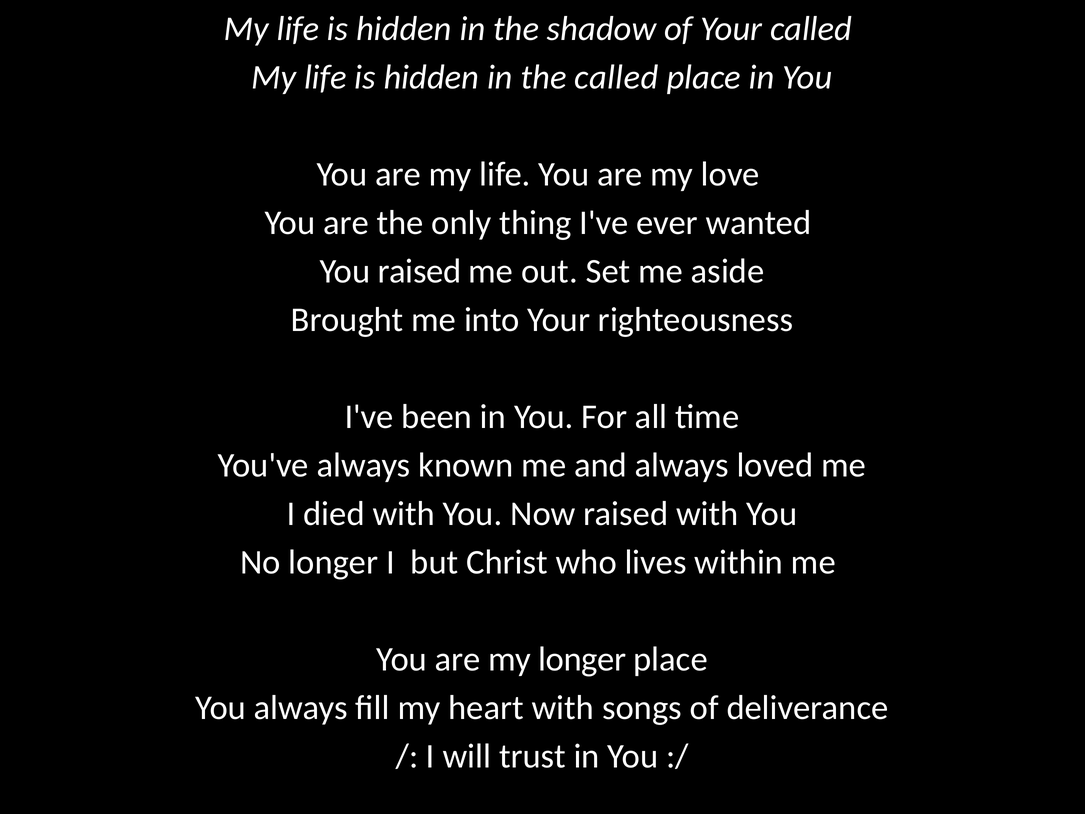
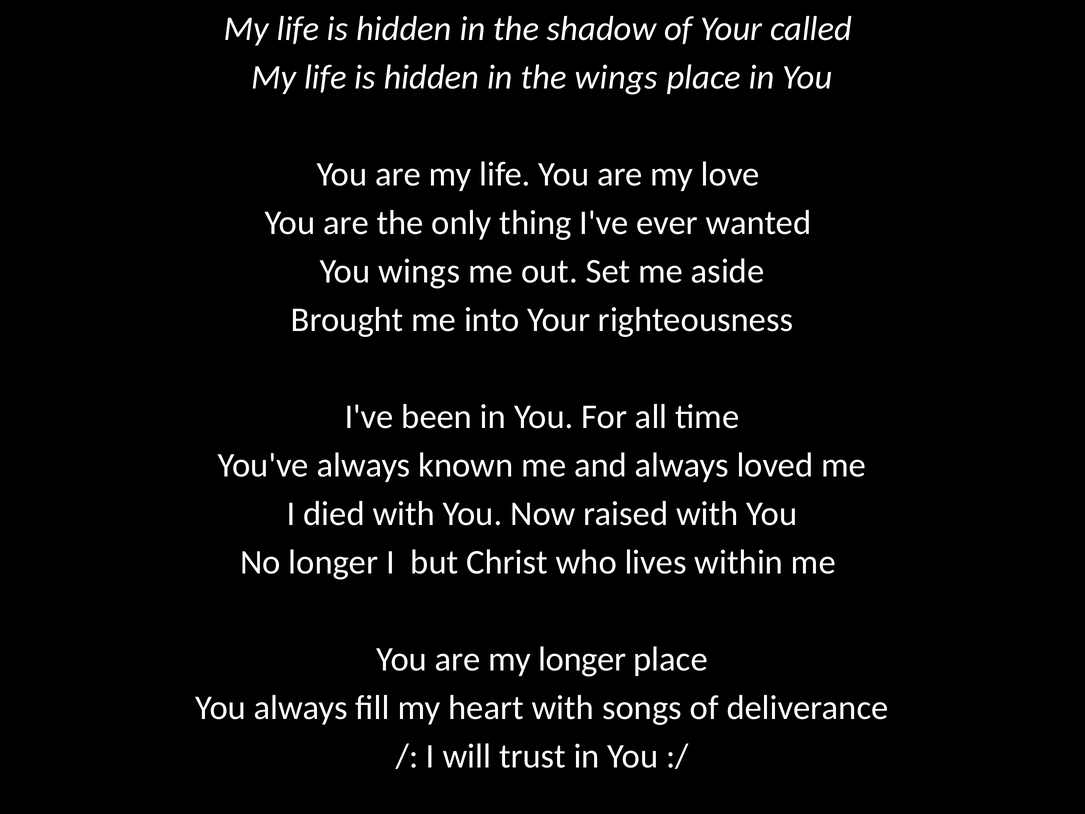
the called: called -> wings (616, 77)
You raised: raised -> wings (419, 271)
